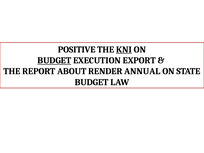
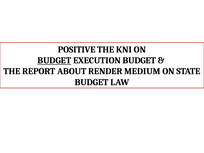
KNI underline: present -> none (124, 50)
EXECUTION EXPORT: EXPORT -> BUDGET (139, 60)
ANNUAL: ANNUAL -> MEDIUM (142, 71)
